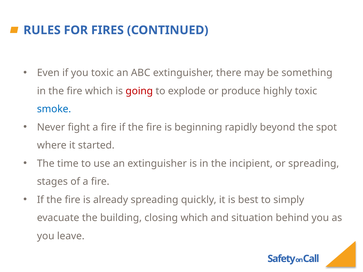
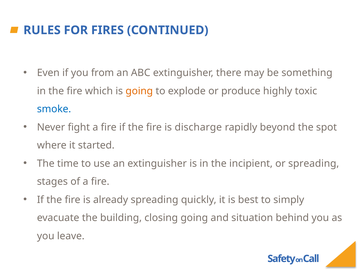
you toxic: toxic -> from (103, 73)
going colour: red -> orange (139, 91)
beginning: beginning -> discharge (198, 127)
closing which: which -> going (194, 218)
